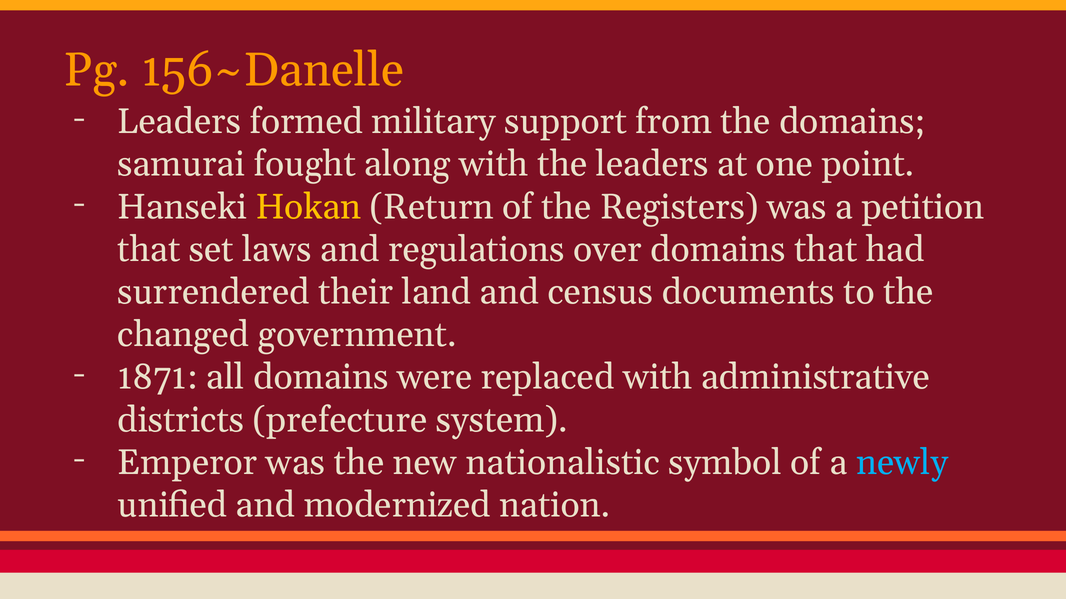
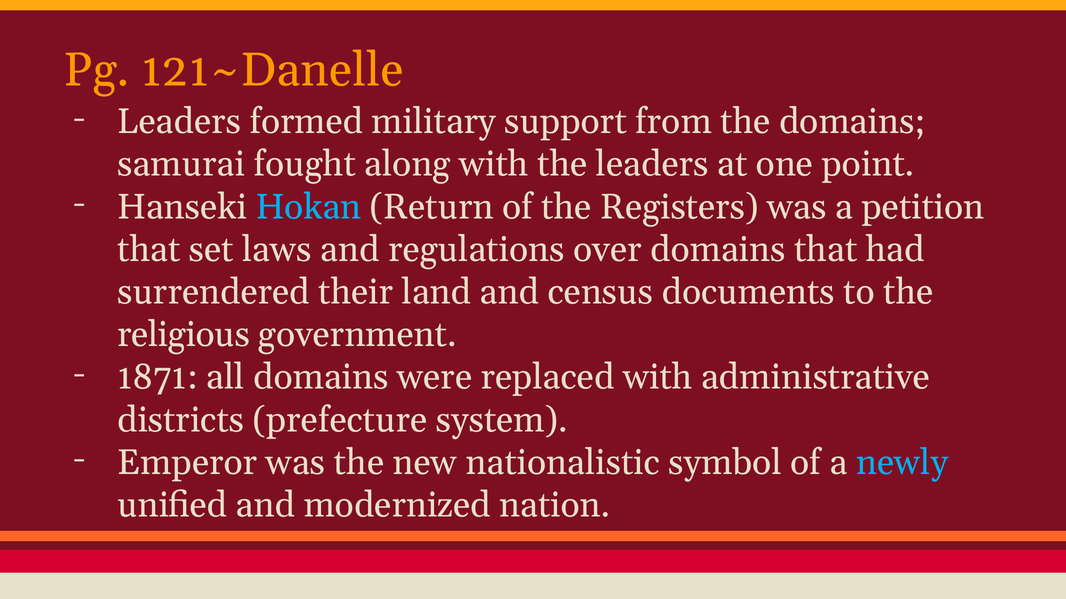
156~Danelle: 156~Danelle -> 121~Danelle (272, 70)
Hokan colour: yellow -> light blue (308, 207)
changed: changed -> religious (184, 335)
